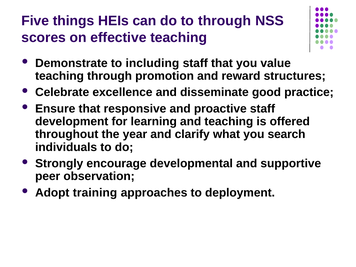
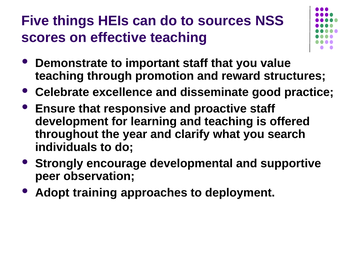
to through: through -> sources (225, 21)
including: including -> important (152, 63)
